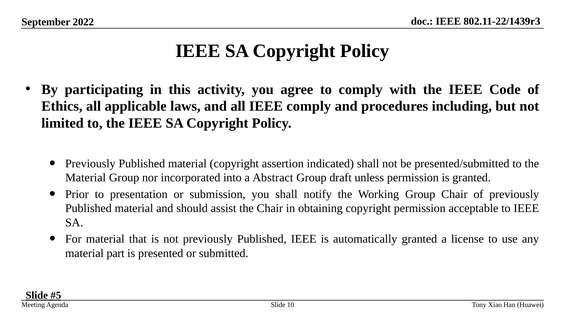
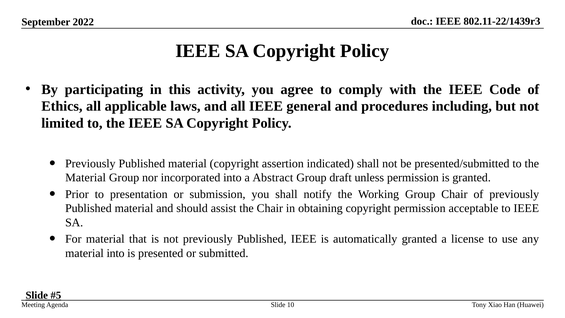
IEEE comply: comply -> general (309, 106)
material part: part -> into (116, 253)
